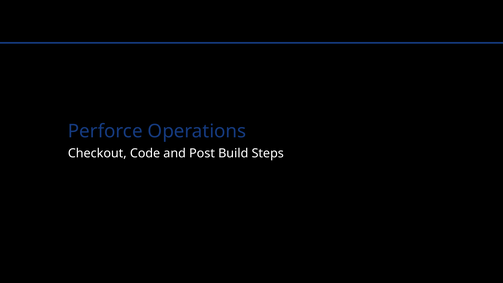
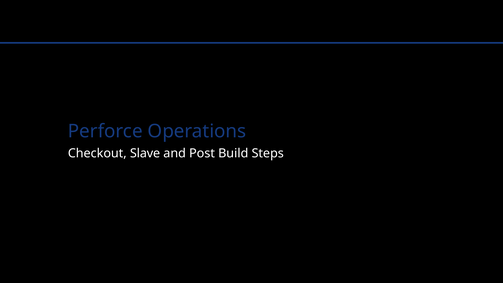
Code: Code -> Slave (145, 153)
